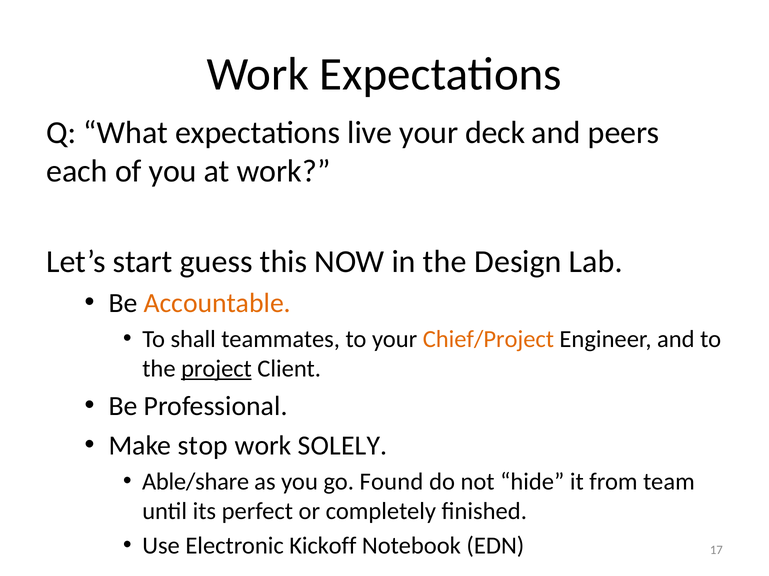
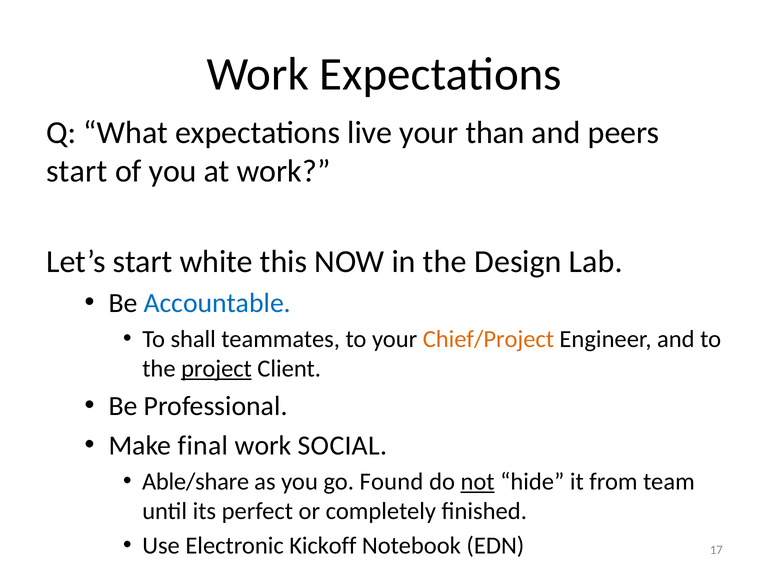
deck: deck -> than (495, 133)
each: each -> start (77, 171)
guess: guess -> white (216, 262)
Accountable colour: orange -> blue (217, 303)
stop: stop -> final (203, 446)
SOLELY: SOLELY -> SOCIAL (343, 446)
not underline: none -> present (478, 482)
